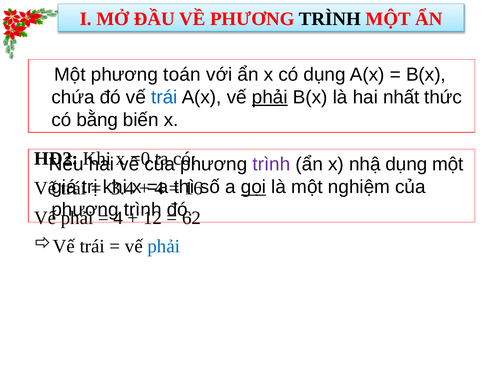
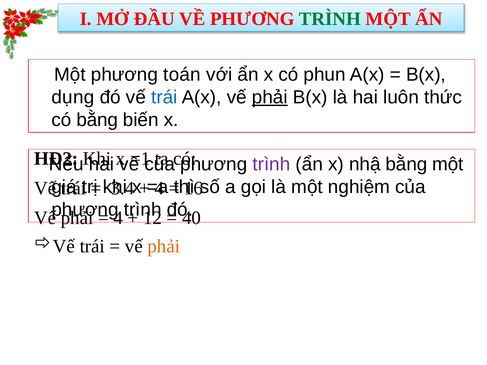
TRÌNH colour: black -> green (330, 19)
có dụng: dụng -> phun (325, 75)
chứa: chứa -> dụng (73, 97)
nhất: nhất -> luôn (401, 97)
=0: =0 -> =1 (140, 159)
nhậ dụng: dụng -> bằng (406, 164)
gọi underline: present -> none (253, 187)
62: 62 -> 40 (191, 218)
phải colour: blue -> orange (164, 246)
